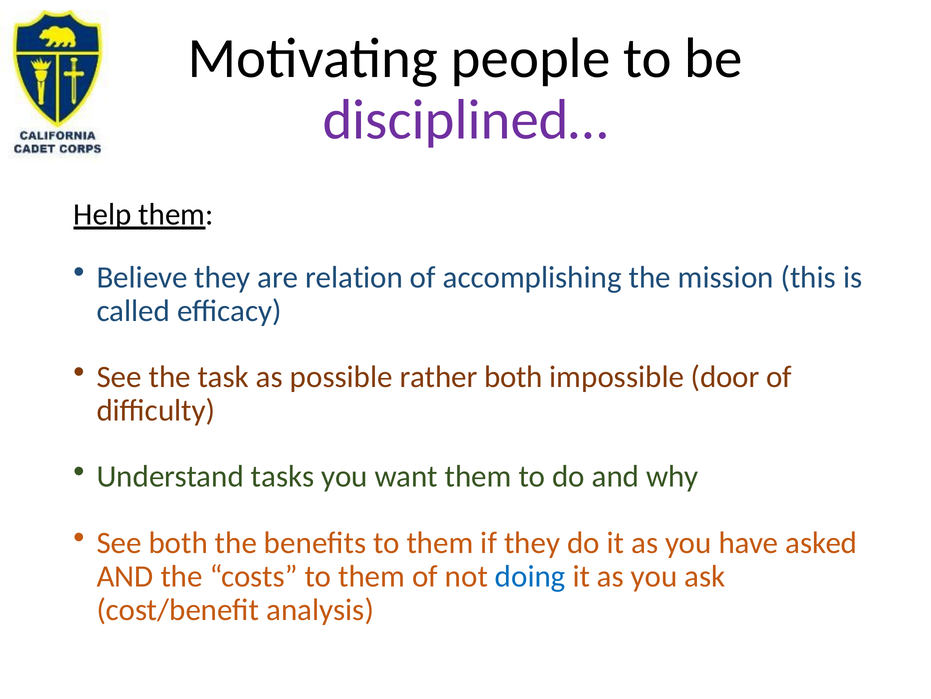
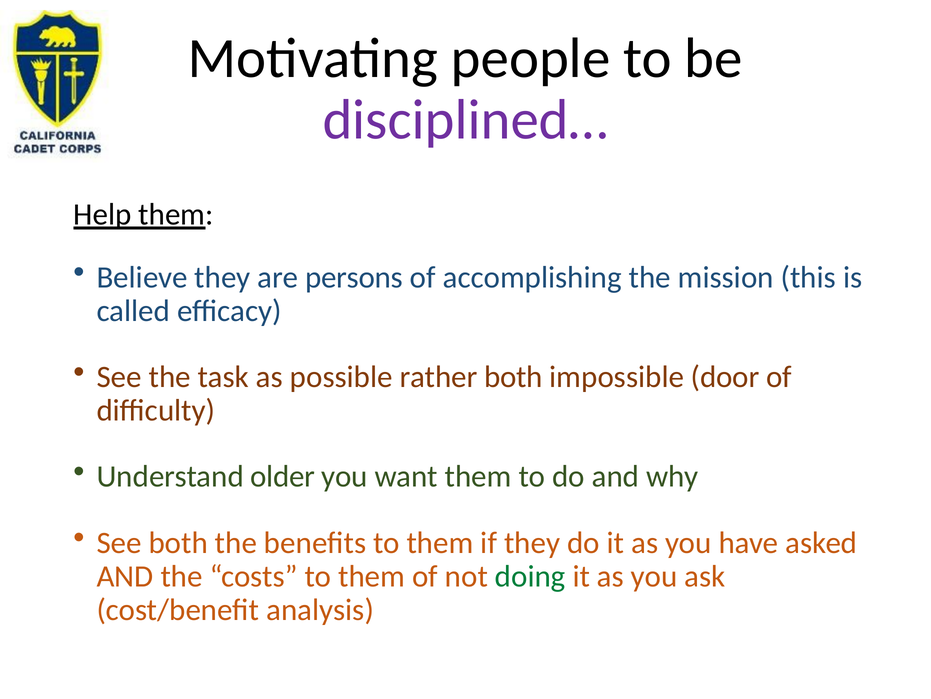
relation: relation -> persons (354, 277)
tasks: tasks -> older (283, 476)
doing colour: blue -> green (530, 576)
